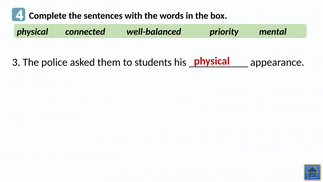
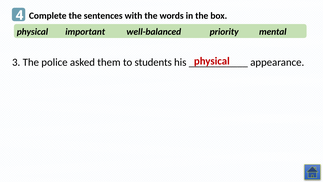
connected: connected -> important (85, 32)
